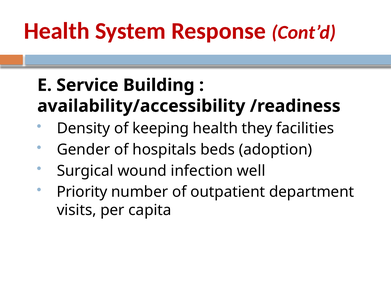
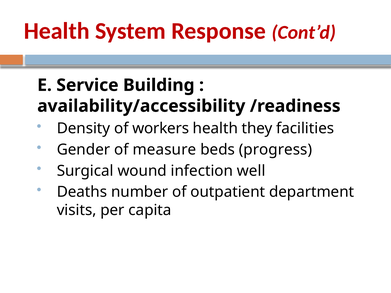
keeping: keeping -> workers (161, 129)
hospitals: hospitals -> measure (164, 150)
adoption: adoption -> progress (275, 150)
Priority: Priority -> Deaths (82, 192)
